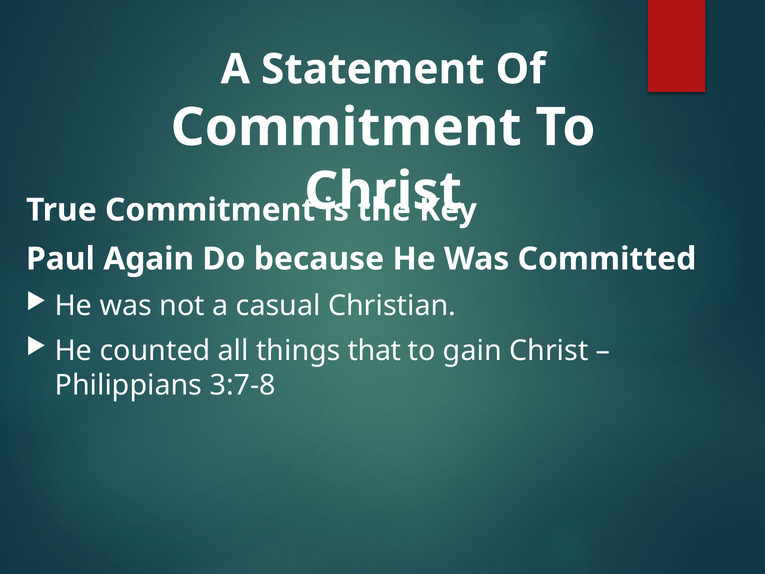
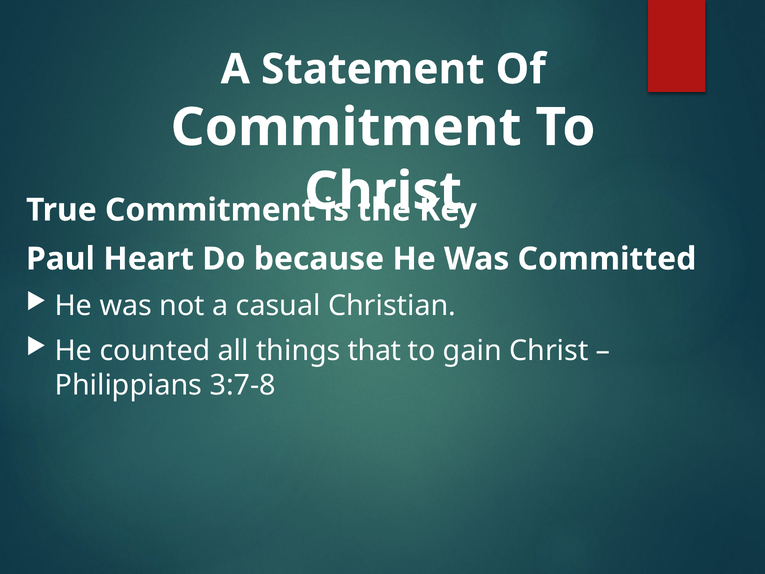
Again: Again -> Heart (149, 259)
